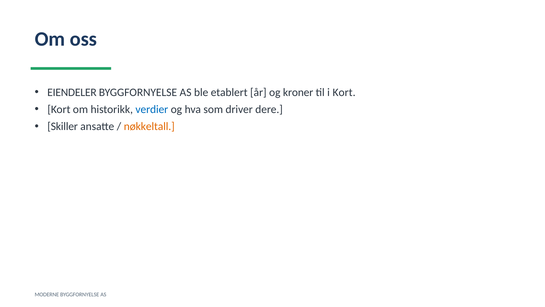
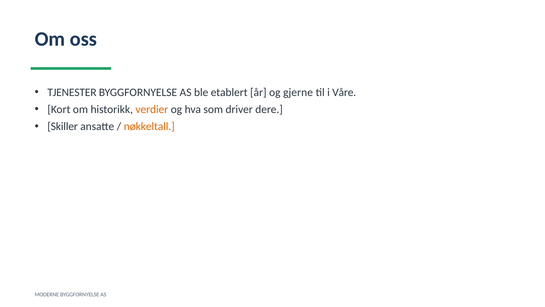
EIENDELER: EIENDELER -> TJENESTER (72, 92)
kroner: kroner -> gjerne (298, 92)
i Kort: Kort -> Våre (344, 92)
verdier colour: blue -> orange (152, 109)
